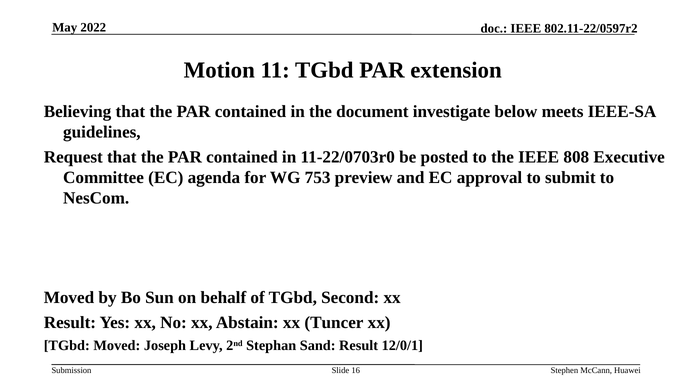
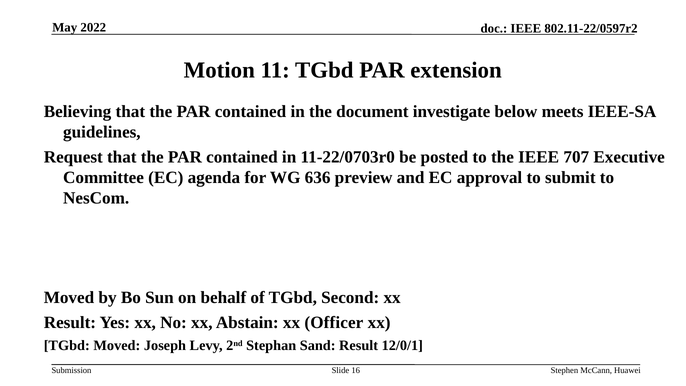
808: 808 -> 707 (576, 157)
753: 753 -> 636 (318, 178)
Tuncer: Tuncer -> Officer (334, 323)
